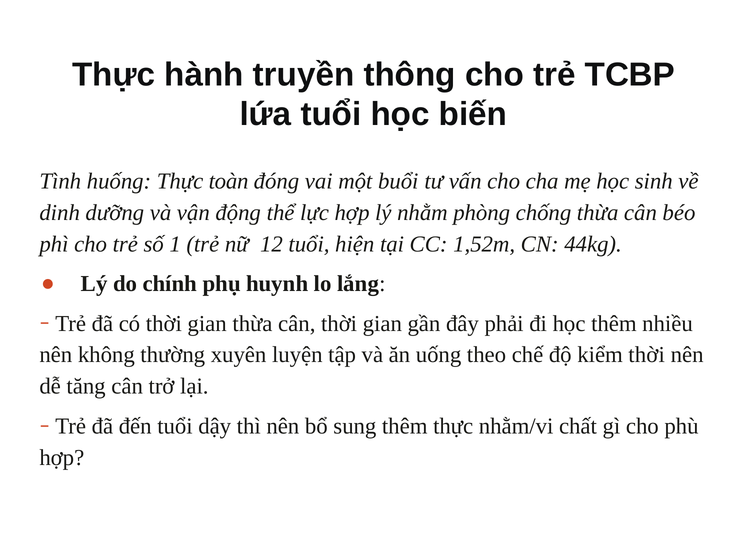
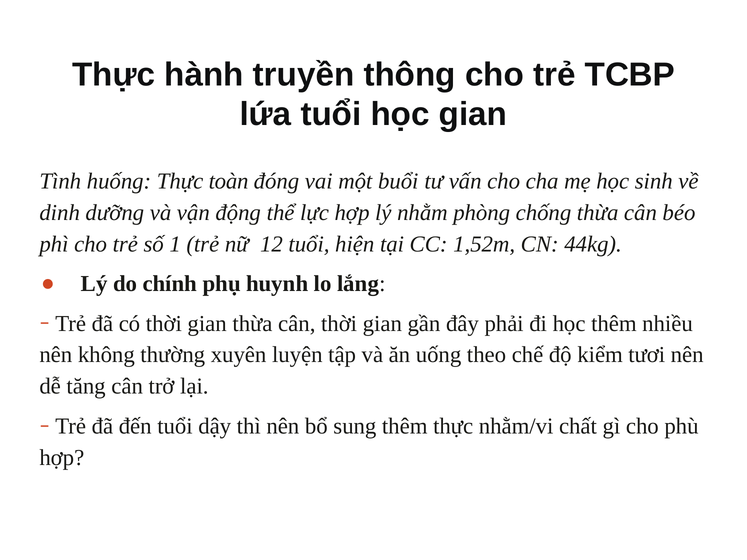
học biến: biến -> gian (473, 115)
kiểm thời: thời -> tươi (647, 355)
